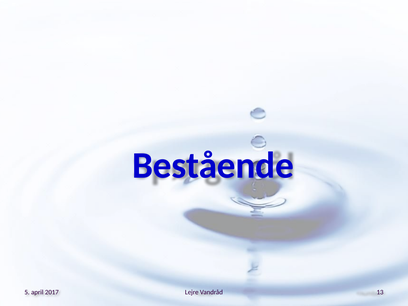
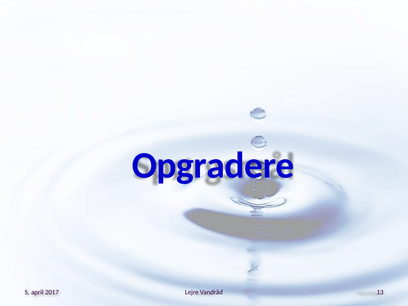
Bestående: Bestående -> Opgradere (213, 166)
